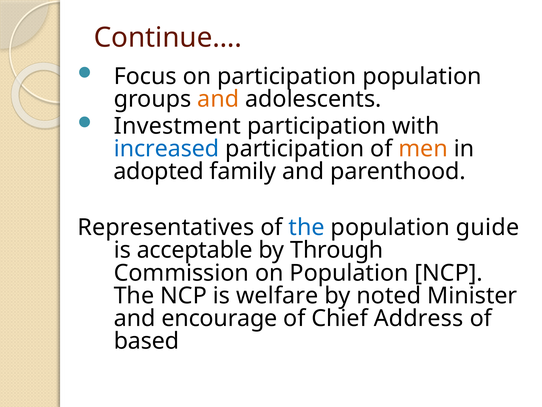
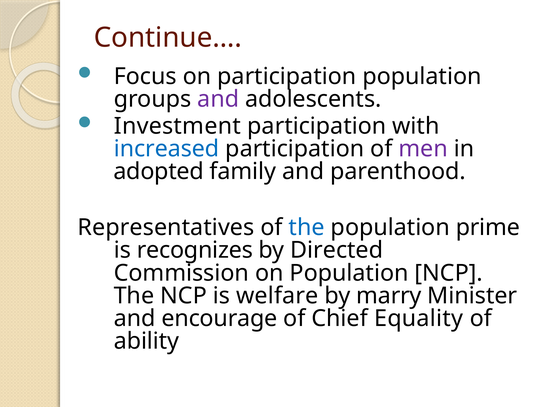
and colour: orange -> purple (218, 99)
men colour: orange -> purple (423, 149)
guide: guide -> prime (488, 227)
acceptable: acceptable -> recognizes (195, 250)
Through: Through -> Directed (337, 250)
noted: noted -> marry (389, 295)
Address: Address -> Equality (419, 318)
based: based -> ability (146, 341)
